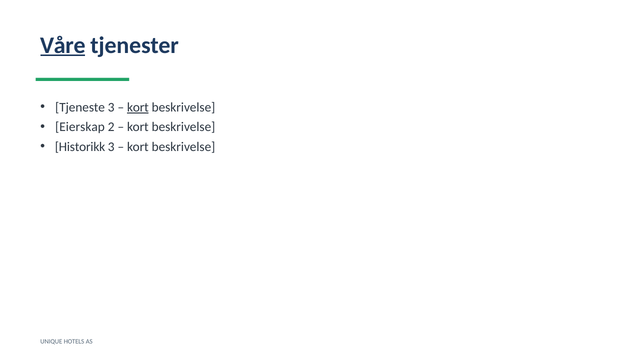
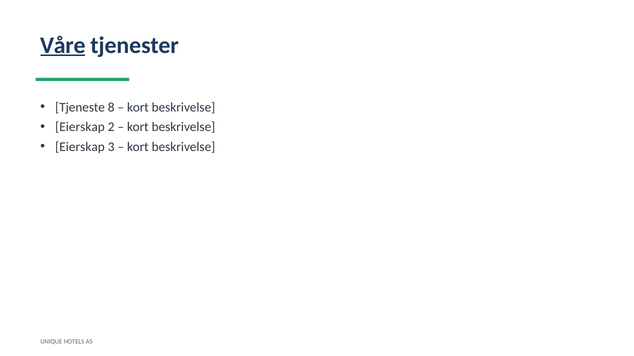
Tjeneste 3: 3 -> 8 (111, 107)
kort underline: present -> none (138, 107)
Historikk: Historikk -> Eierskap (80, 147)
